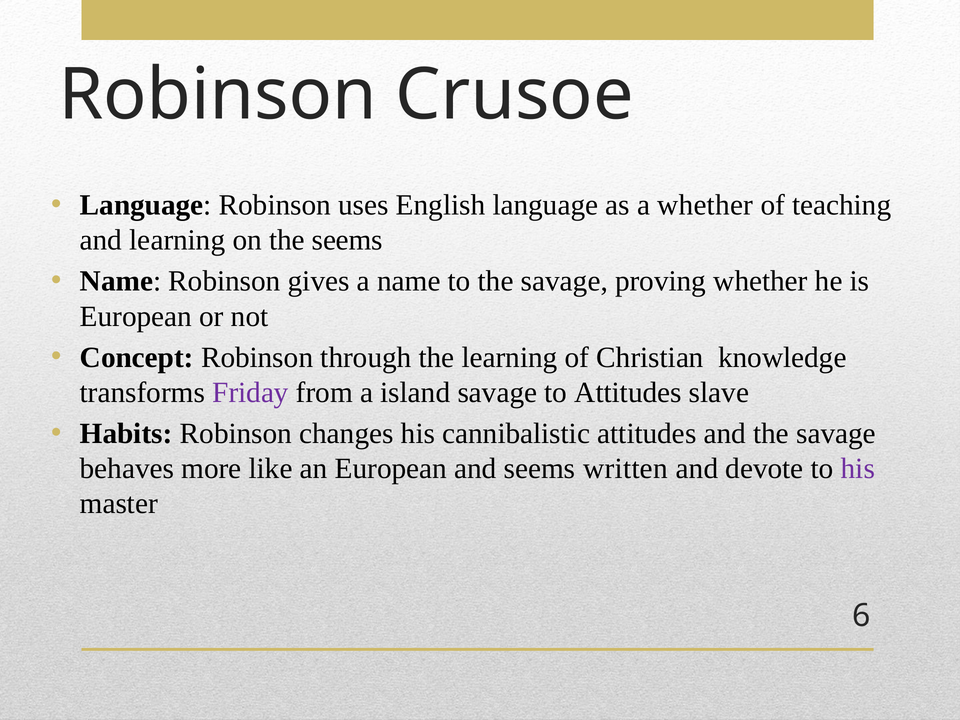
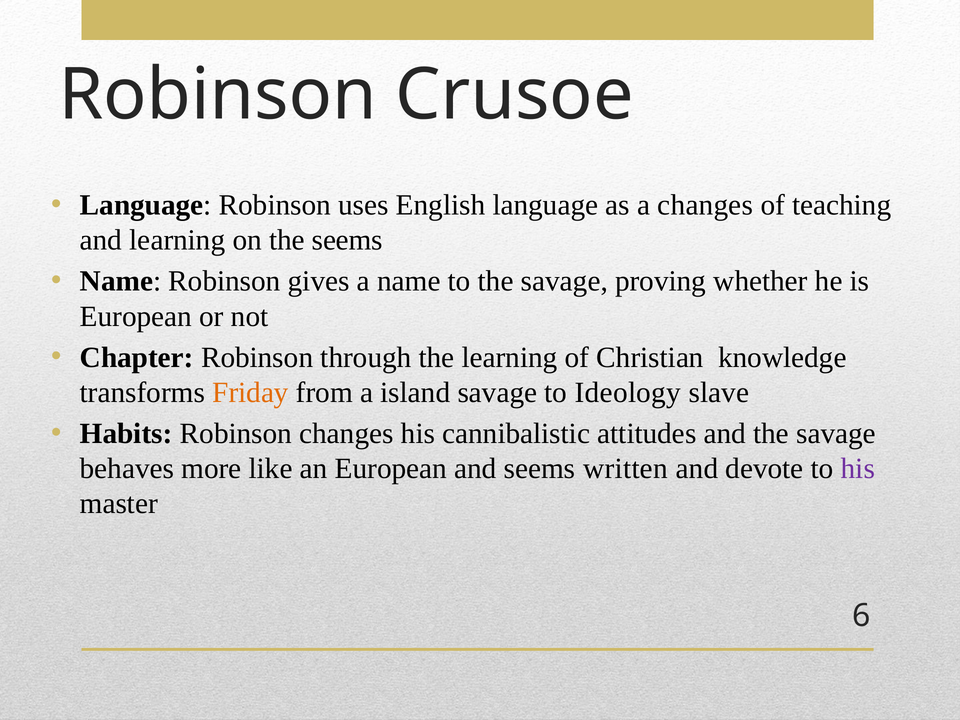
a whether: whether -> changes (705, 205)
Concept: Concept -> Chapter (137, 357)
Friday colour: purple -> orange (250, 393)
to Attitudes: Attitudes -> Ideology (628, 393)
